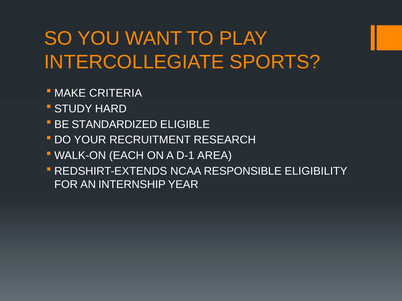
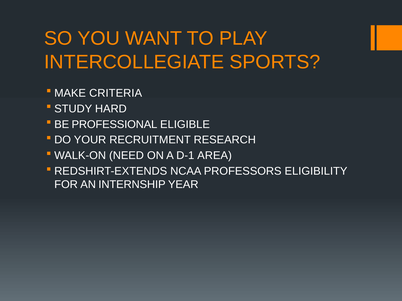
STANDARDIZED: STANDARDIZED -> PROFESSIONAL (114, 125)
EACH: EACH -> NEED (127, 156)
RESPONSIBLE: RESPONSIBLE -> PROFESSORS (243, 171)
